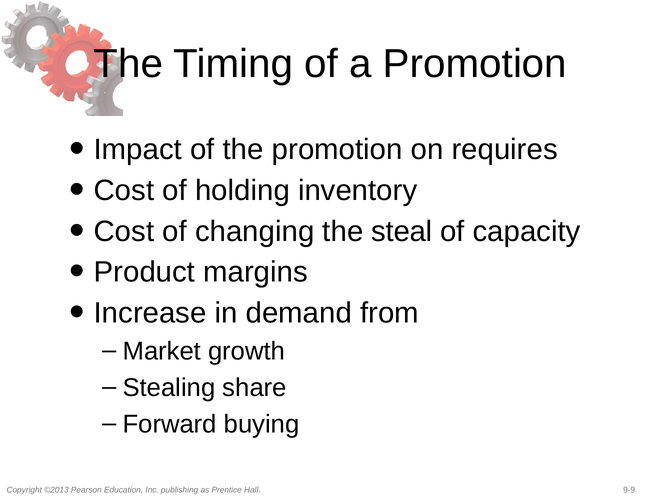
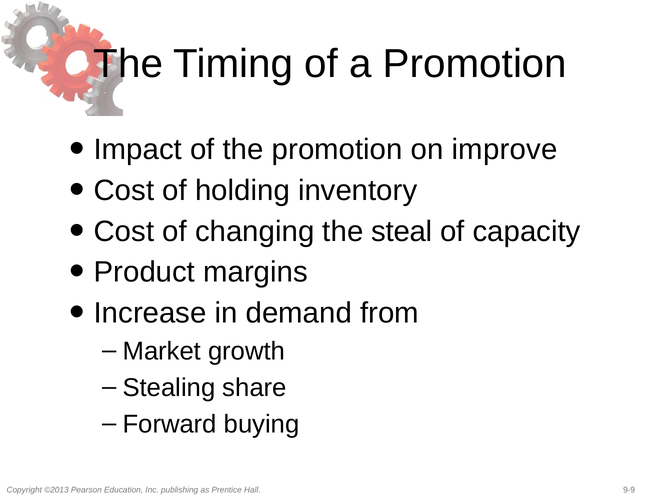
requires: requires -> improve (505, 150)
